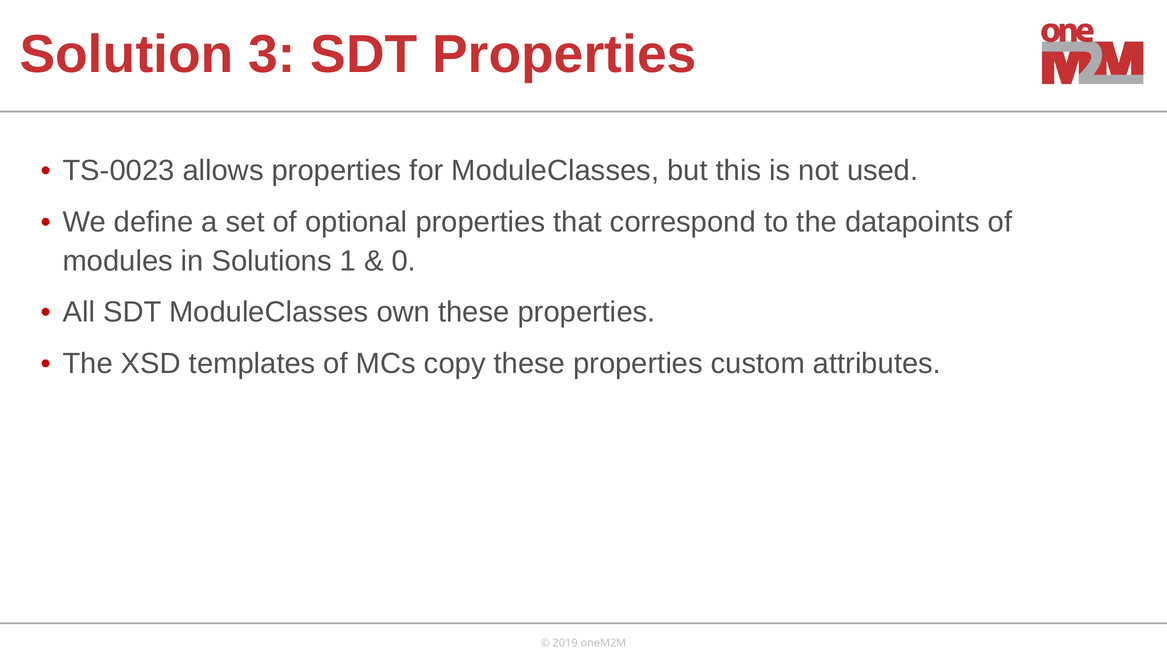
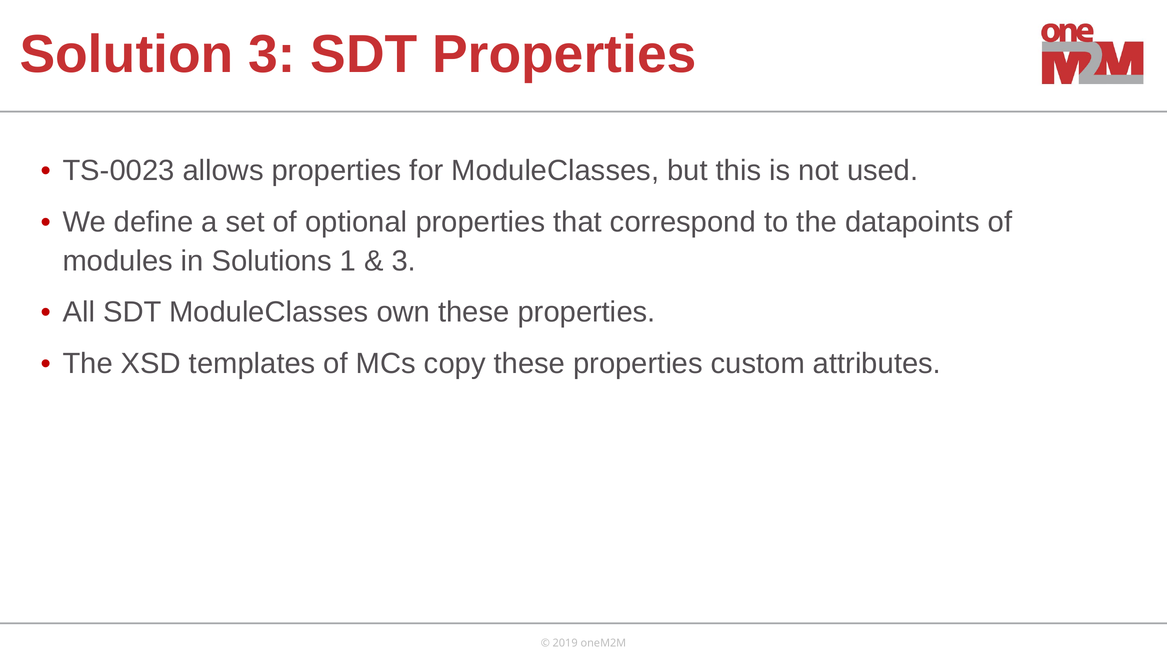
0: 0 -> 3 (404, 261)
